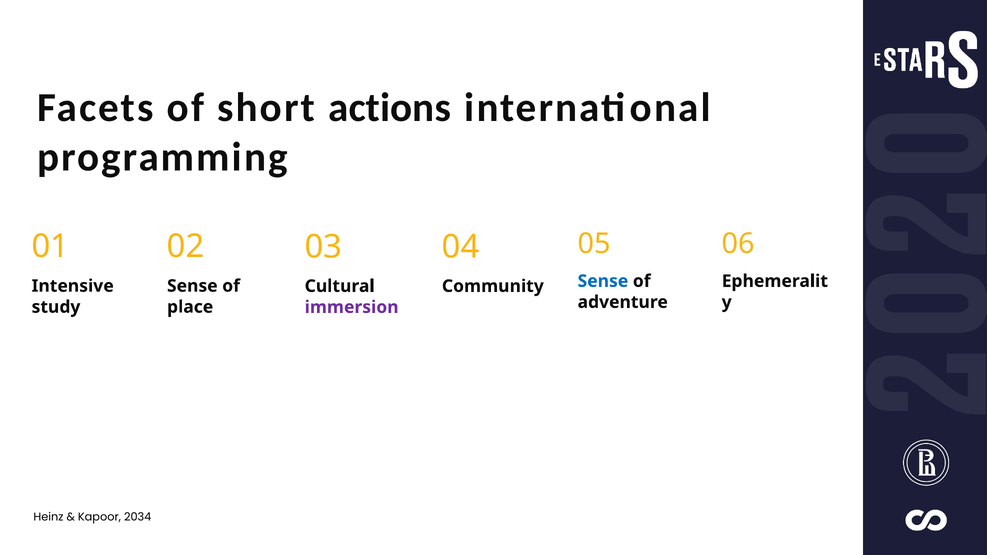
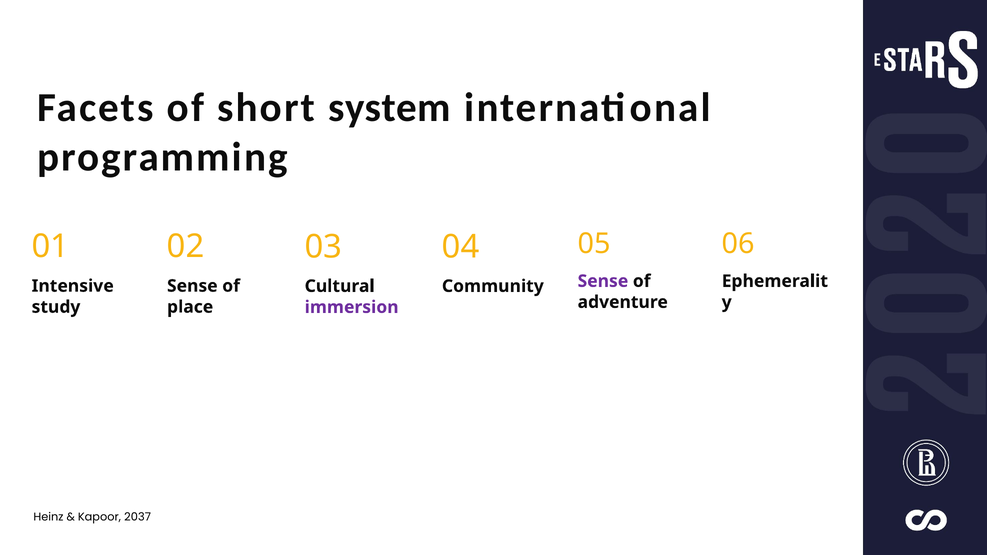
actions: actions -> system (389, 108)
Sense colour: blue -> purple (603, 281)
2034: 2034 -> 2037 (138, 517)
